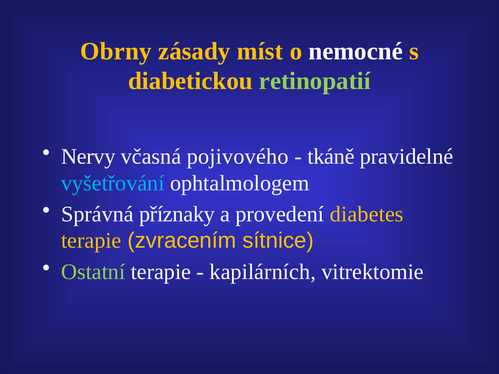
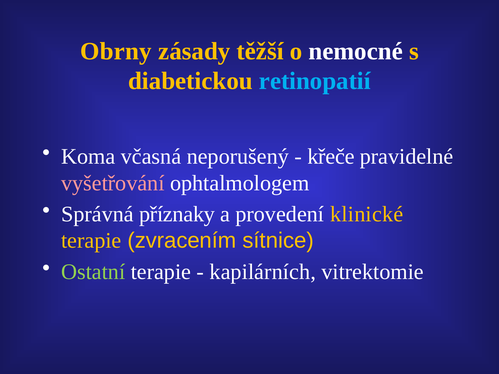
míst: míst -> těžší (260, 51)
retinopatií colour: light green -> light blue (315, 81)
Nervy: Nervy -> Koma (88, 157)
pojivového: pojivového -> neporušený (238, 157)
tkáně: tkáně -> křeče (331, 157)
vyšetřování colour: light blue -> pink (113, 183)
diabetes: diabetes -> klinické (367, 214)
